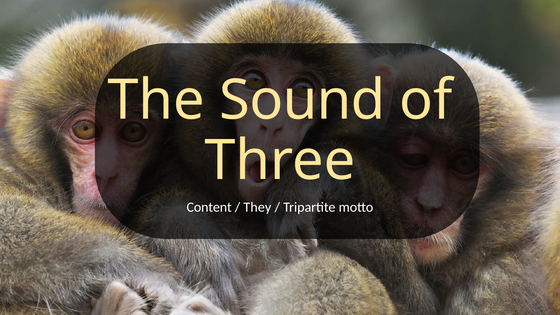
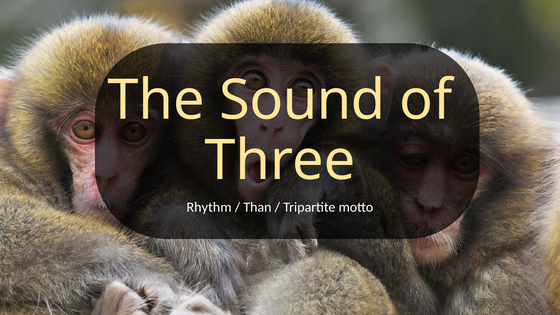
Content: Content -> Rhythm (209, 207)
They: They -> Than (257, 207)
